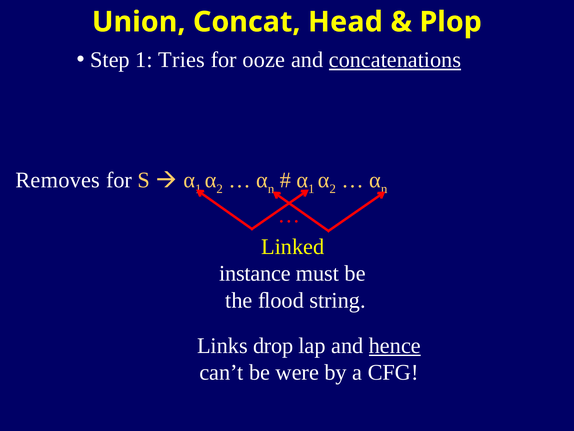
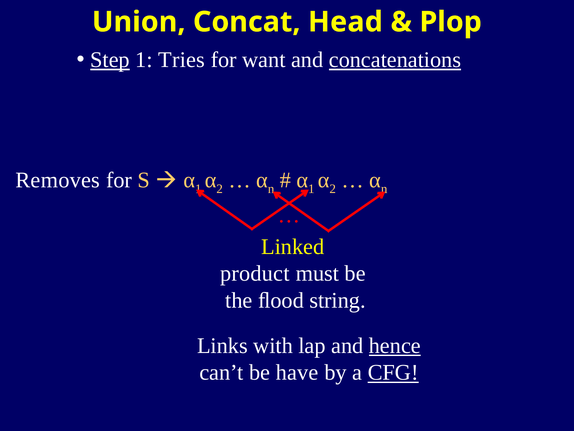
Step underline: none -> present (110, 60)
ooze: ooze -> want (264, 60)
instance: instance -> product (255, 273)
drop: drop -> with (273, 345)
were: were -> have (297, 372)
CFG underline: none -> present (393, 372)
